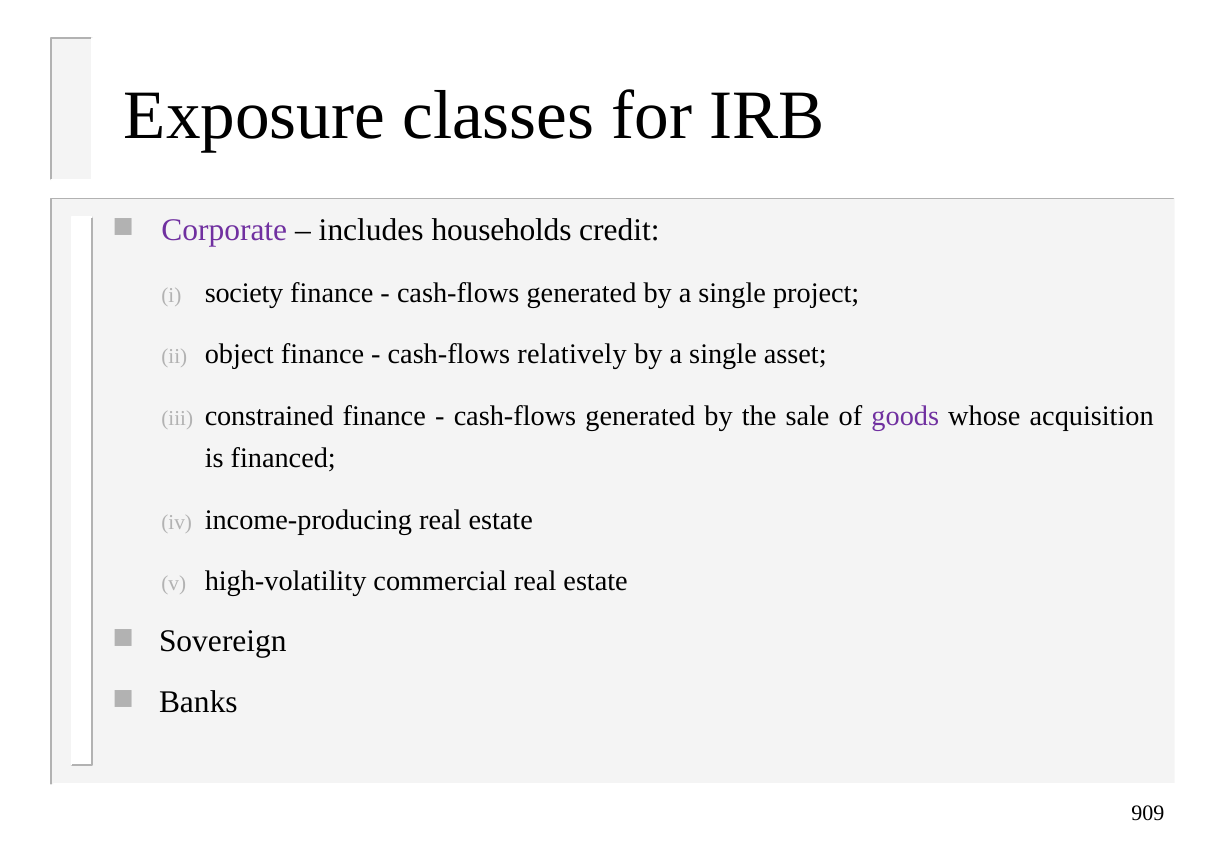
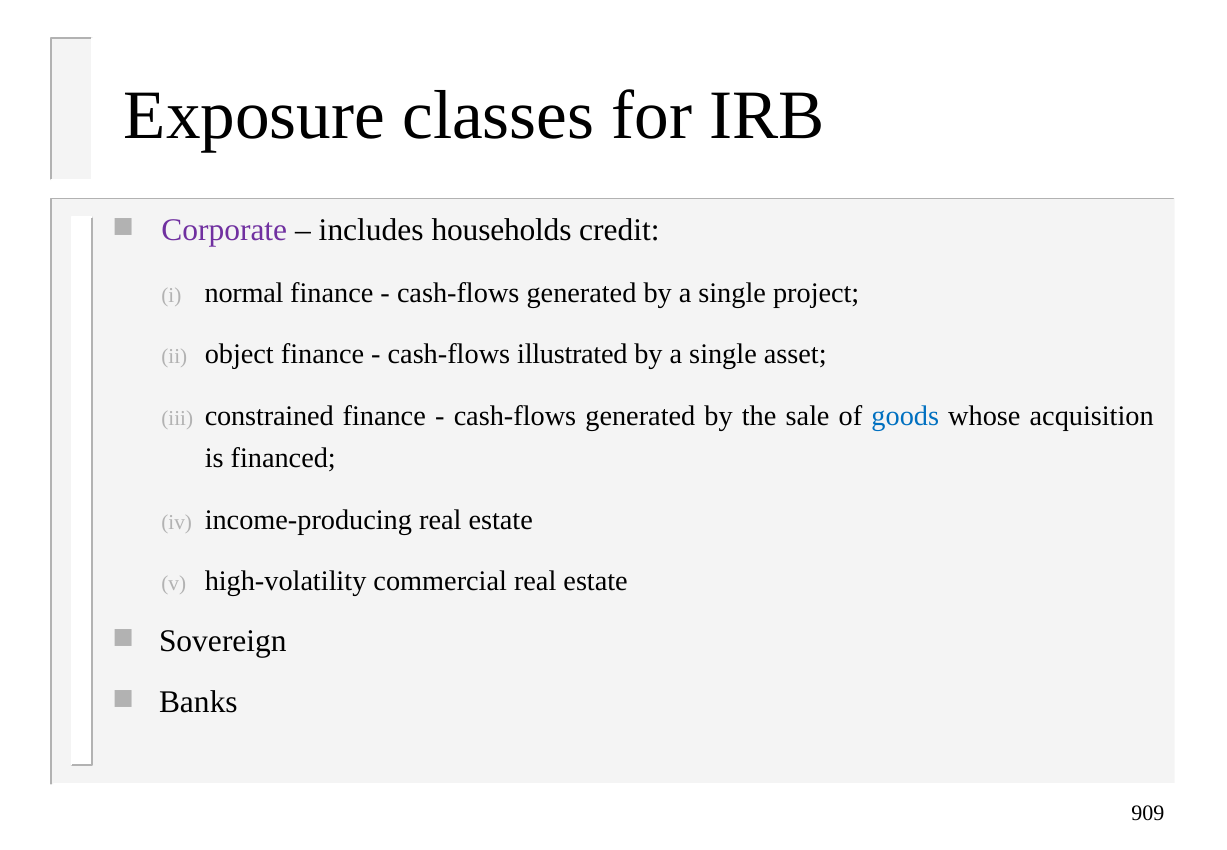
society: society -> normal (244, 293)
relatively: relatively -> illustrated (572, 354)
goods colour: purple -> blue (905, 416)
